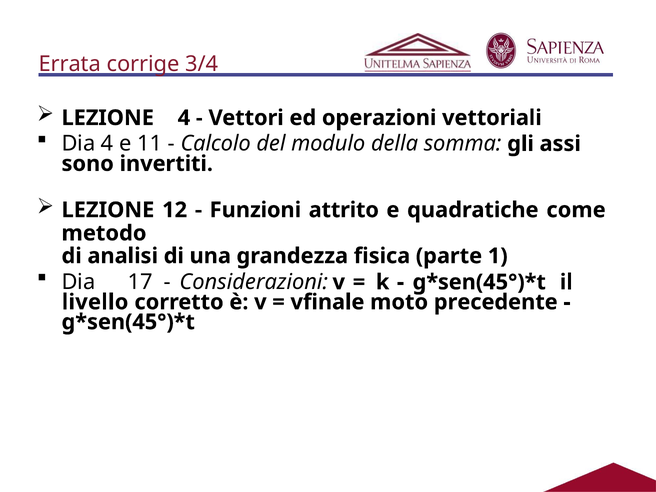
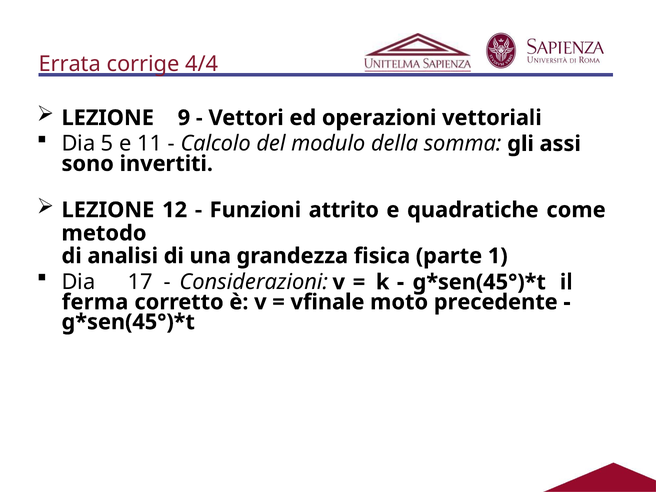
3/4: 3/4 -> 4/4 (202, 64)
LEZIONE 4: 4 -> 9 (184, 118)
Dia 4: 4 -> 5 (107, 144)
livello: livello -> ferma (95, 302)
